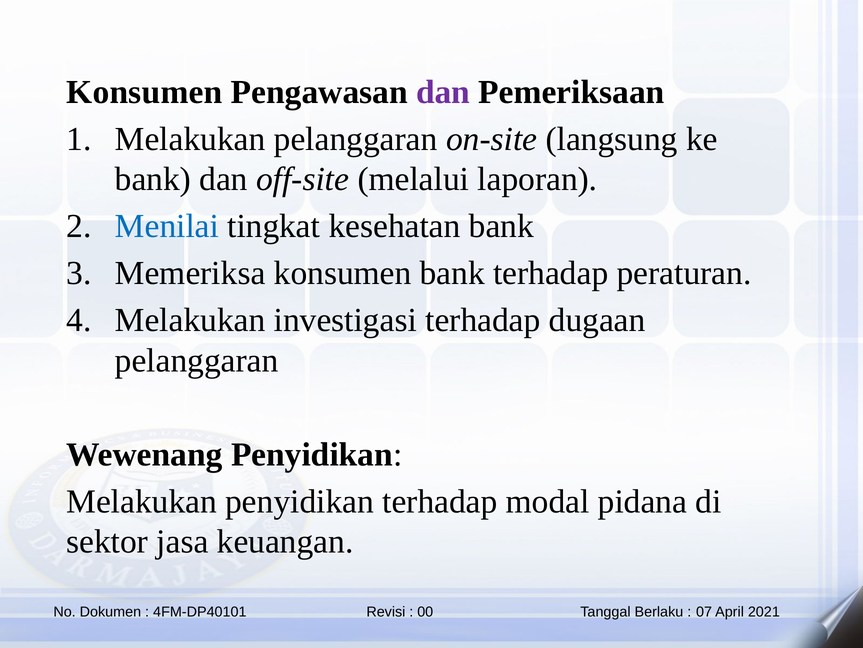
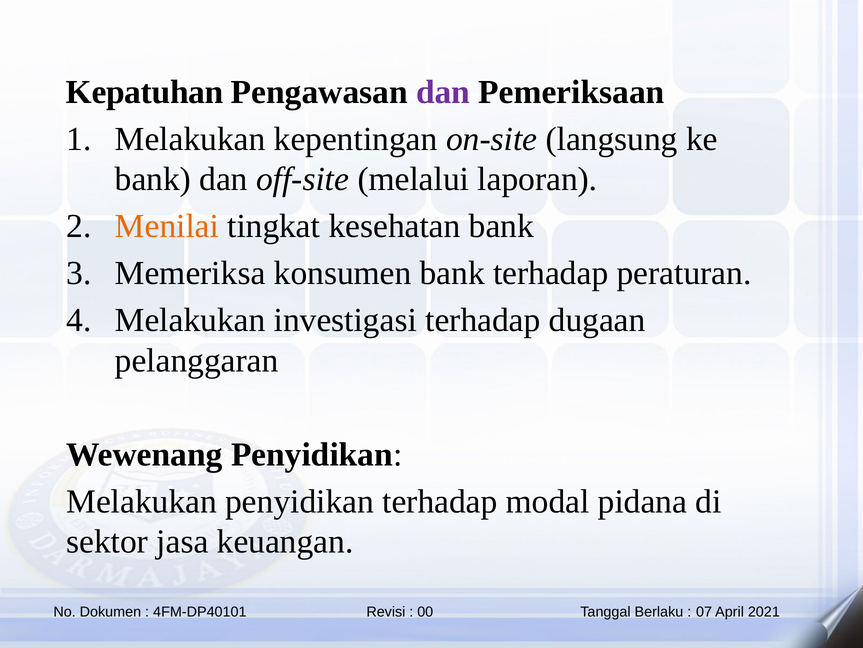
Konsumen: Konsumen -> Kepatuhan (145, 92)
Melakukan pelanggaran: pelanggaran -> kepentingan (356, 139)
Menilai colour: blue -> orange (167, 226)
